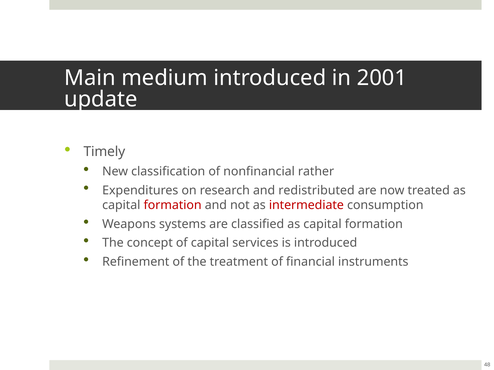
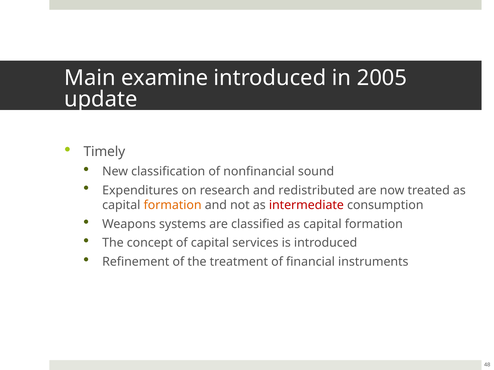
medium: medium -> examine (165, 78)
2001: 2001 -> 2005 (382, 78)
rather: rather -> sound (316, 172)
formation colour: red -> orange (173, 205)
